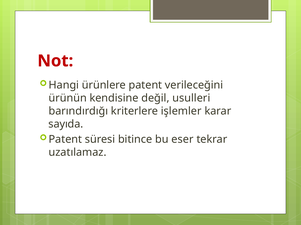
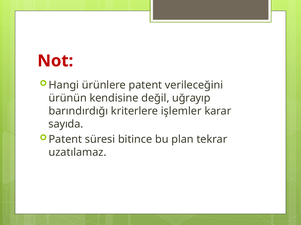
usulleri: usulleri -> uğrayıp (191, 98)
eser: eser -> plan (183, 140)
